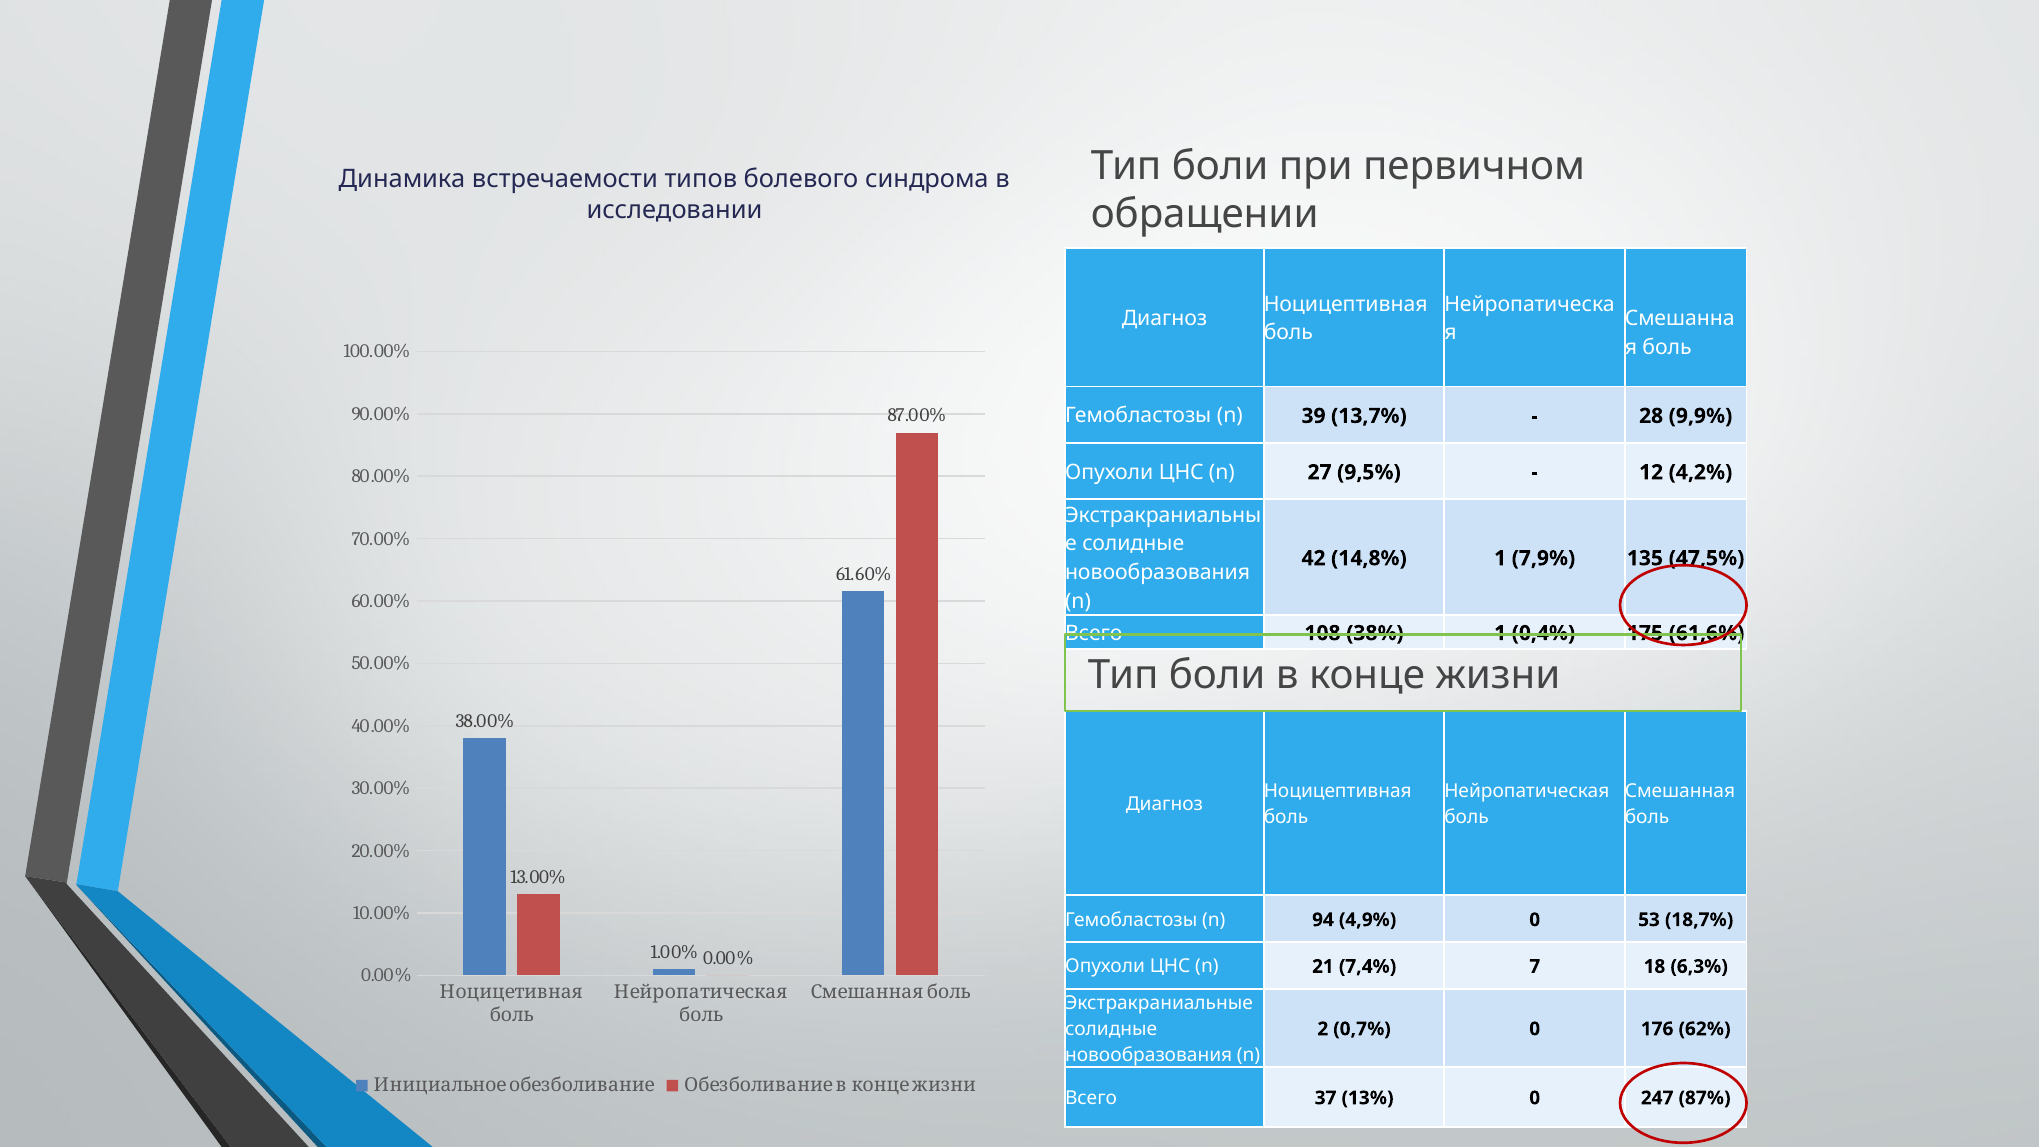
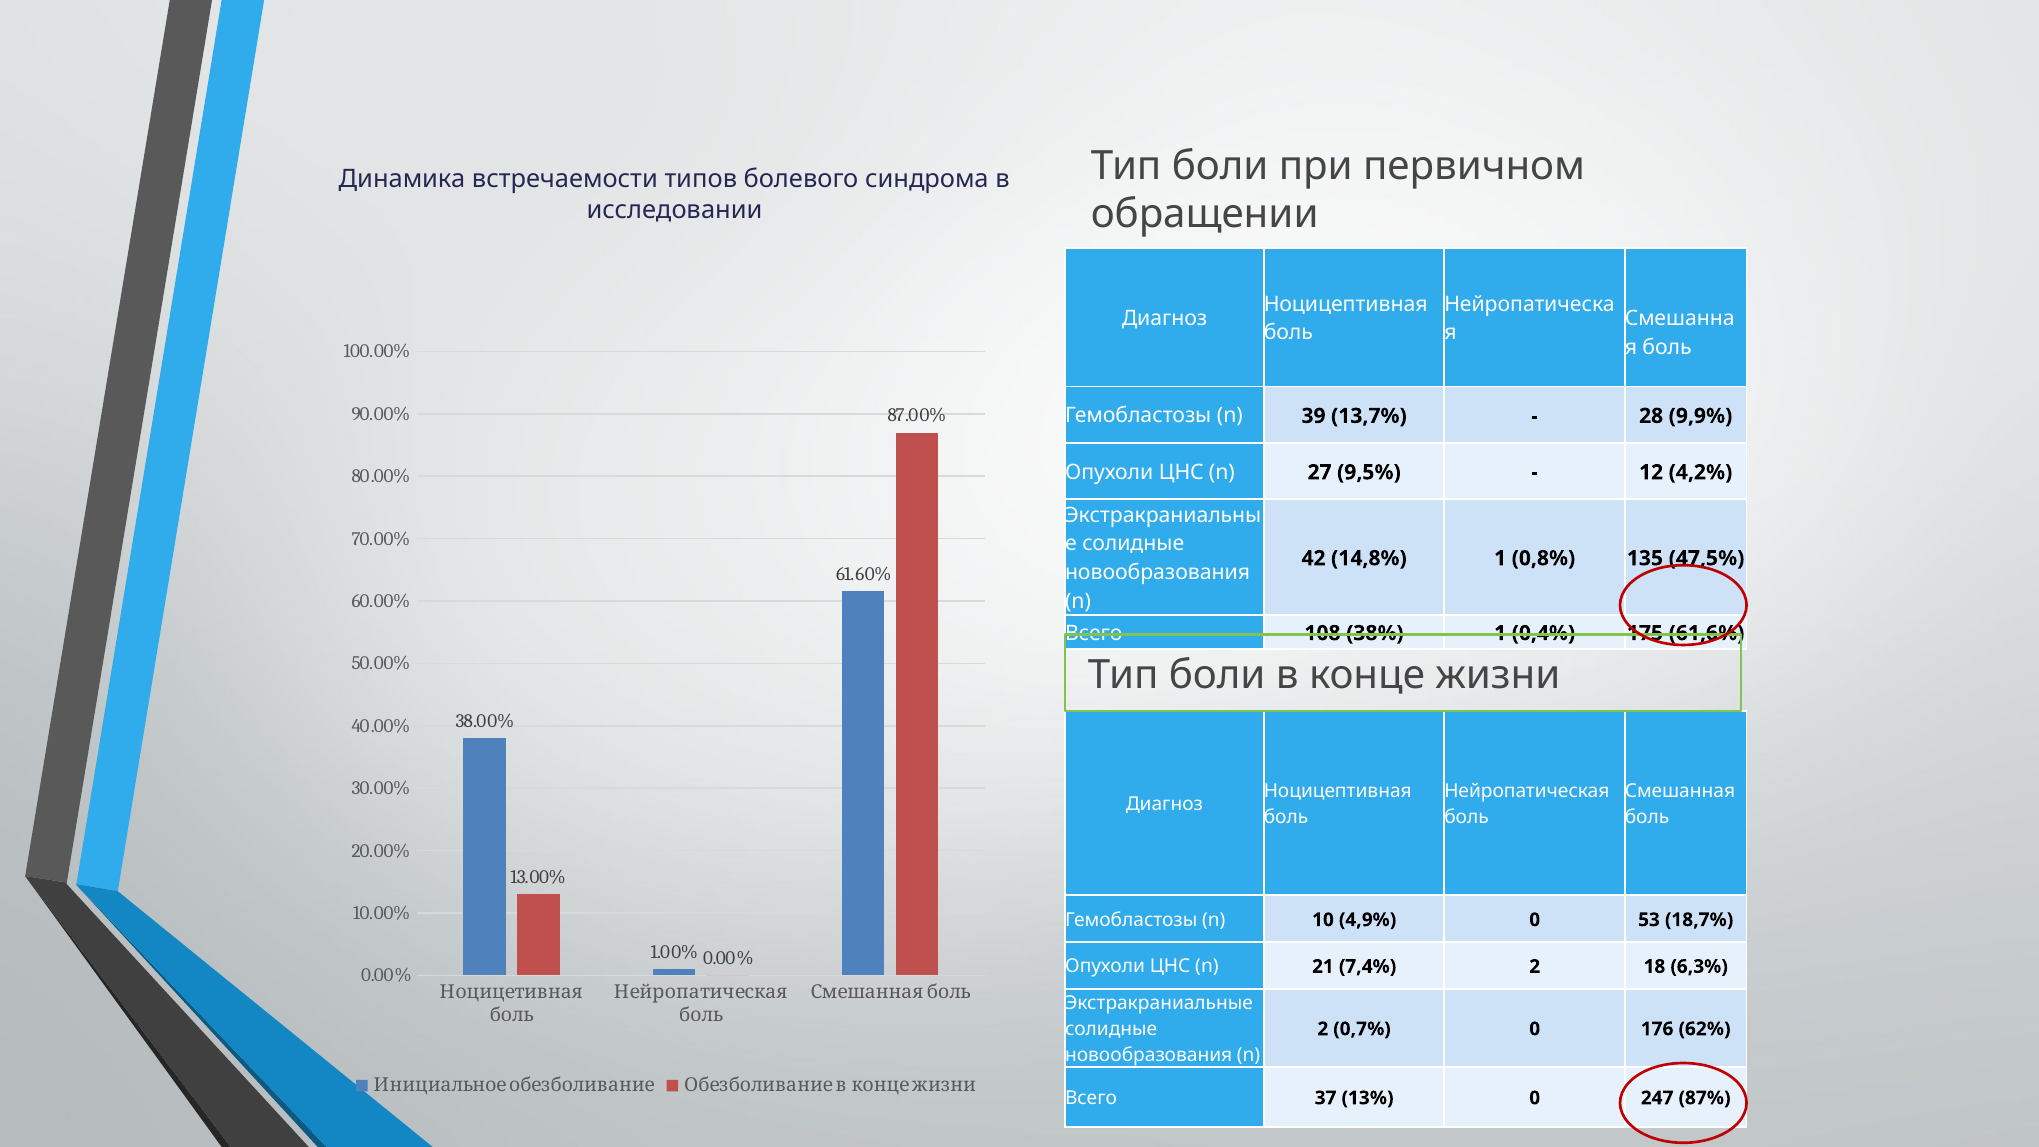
7,9%: 7,9% -> 0,8% (1543, 558)
94: 94 -> 10 (1323, 920)
7,4% 7: 7 -> 2 (1535, 966)
